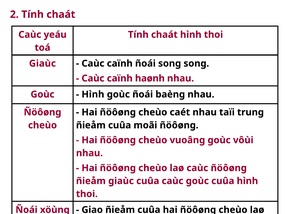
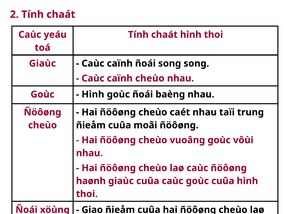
caïnh haønh: haønh -> cheùo (150, 78)
ñieåm: ñieåm -> haønh (91, 181)
